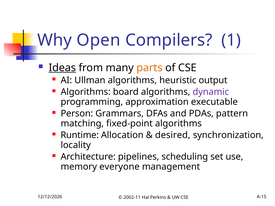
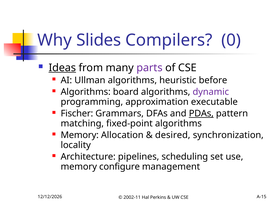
Open: Open -> Slides (99, 40)
1: 1 -> 0 (231, 40)
parts colour: orange -> purple (150, 68)
output: output -> before (213, 80)
Person: Person -> Fischer (77, 114)
PDAs underline: none -> present (201, 114)
Runtime: Runtime -> Memory (80, 135)
everyone: everyone -> configure (120, 167)
